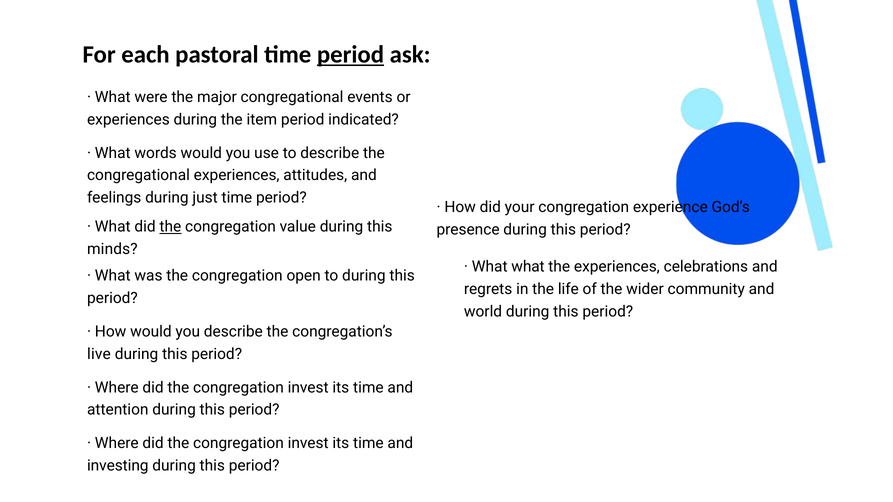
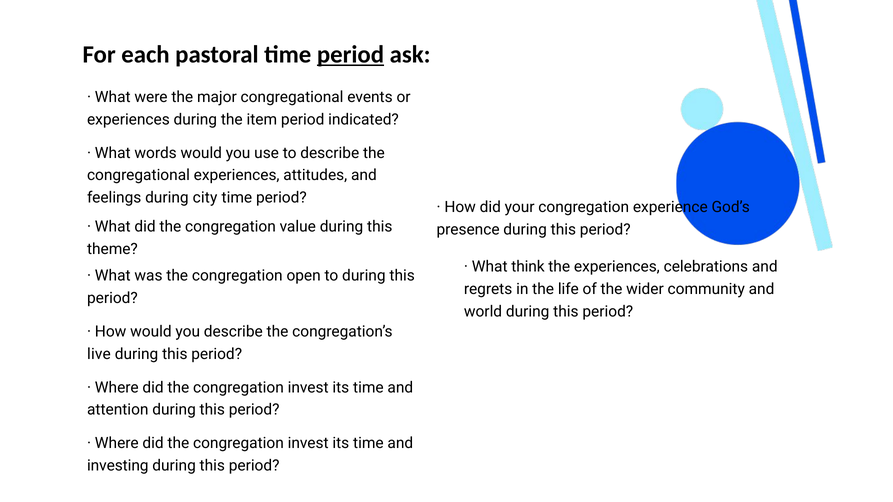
just: just -> city (205, 198)
the underline: present -> none (170, 227)
minds: minds -> theme (112, 249)
What what: what -> think (528, 267)
